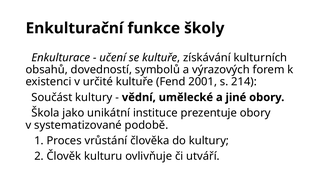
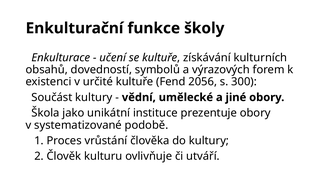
2001: 2001 -> 2056 (203, 82)
214: 214 -> 300 (244, 82)
